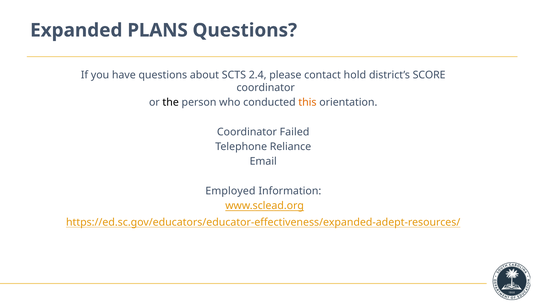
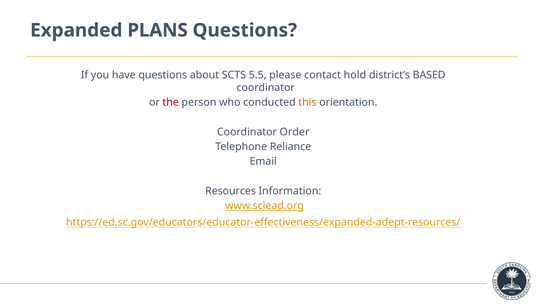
2.4: 2.4 -> 5.5 (258, 75)
SCORE: SCORE -> BASED (429, 75)
the colour: black -> red (171, 102)
Failed: Failed -> Order (295, 132)
Employed: Employed -> Resources (231, 191)
